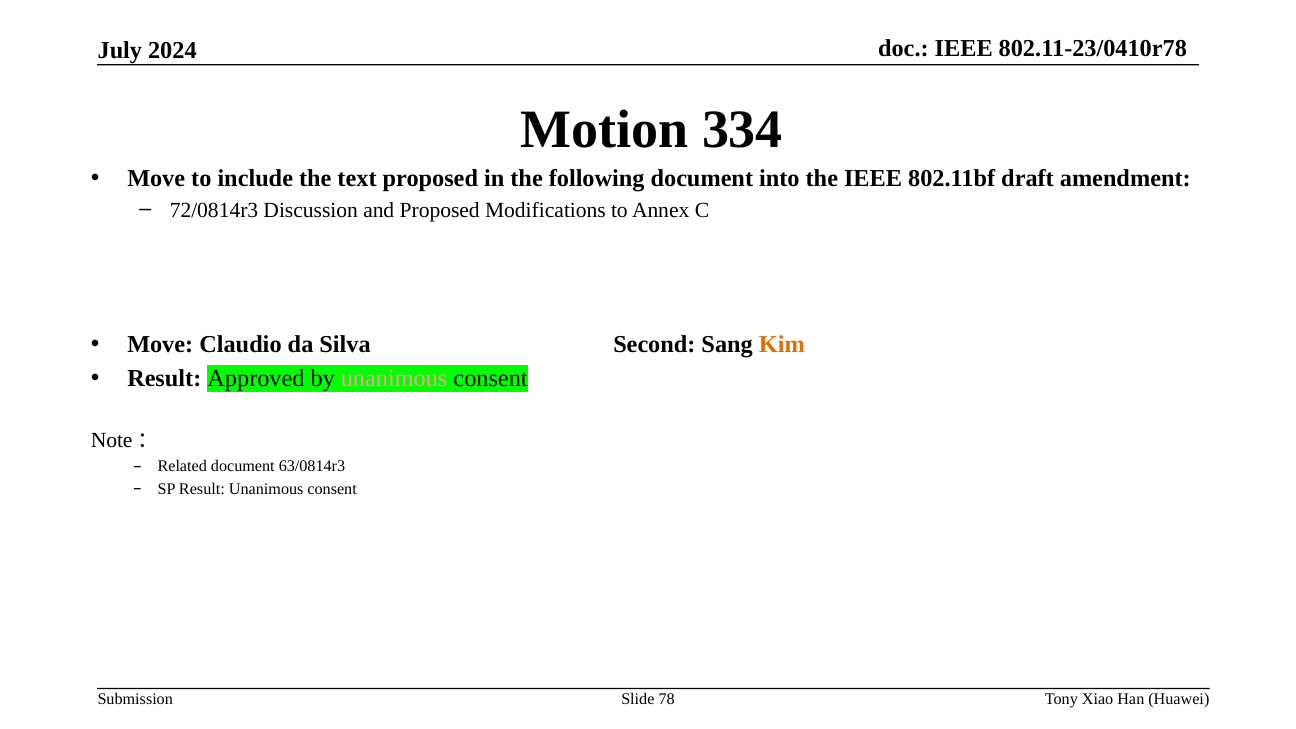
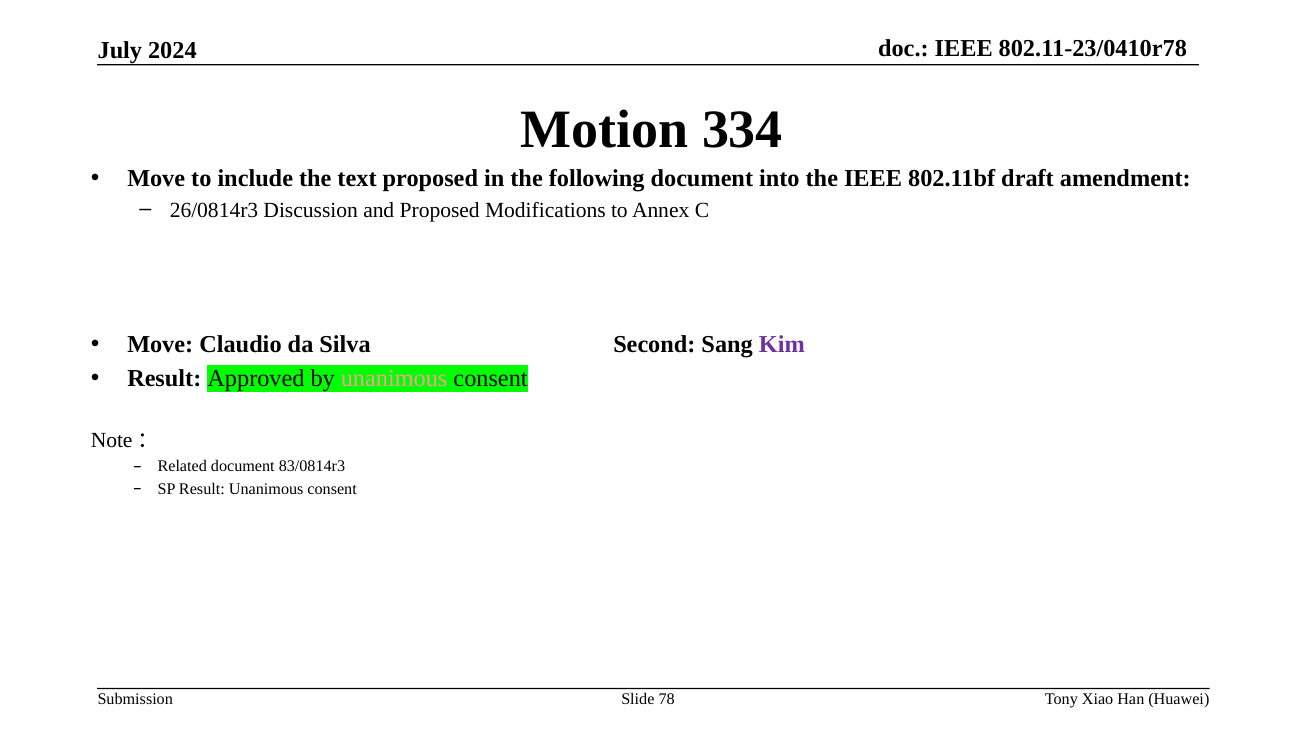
72/0814r3: 72/0814r3 -> 26/0814r3 (214, 210)
Kim colour: orange -> purple (782, 345)
63/0814r3: 63/0814r3 -> 83/0814r3 (312, 466)
